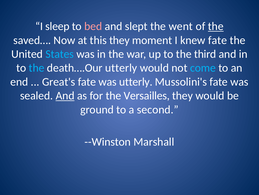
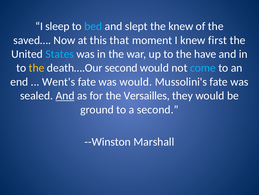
bed colour: pink -> light blue (93, 26)
the went: went -> knew (181, 26)
the underline: present -> none (216, 26)
this they: they -> that (119, 40)
knew fate: fate -> first (218, 40)
third: third -> have (205, 54)
the colour: light blue -> yellow (37, 68)
death….Our utterly: utterly -> second (121, 68)
Great's: Great's -> Went's (59, 82)
was utterly: utterly -> would (136, 82)
